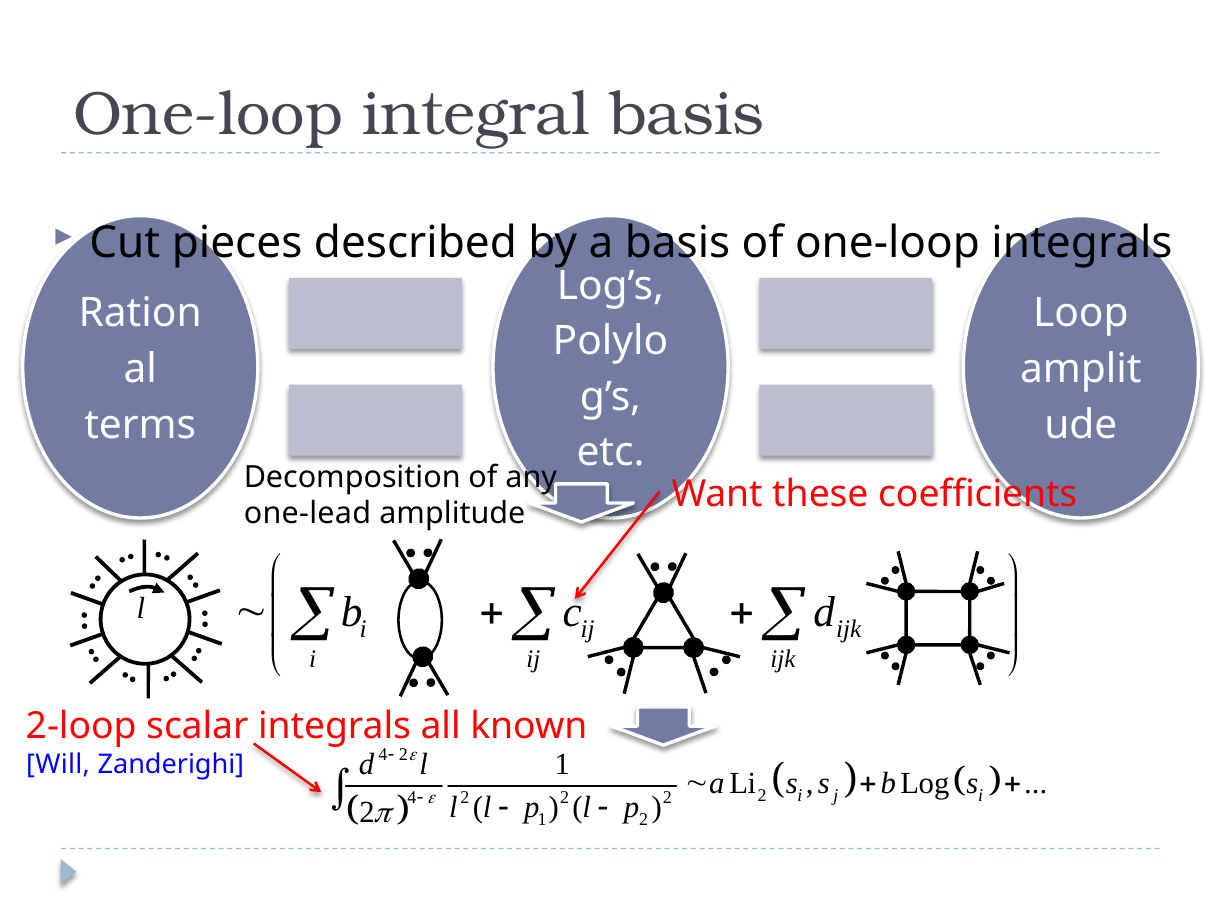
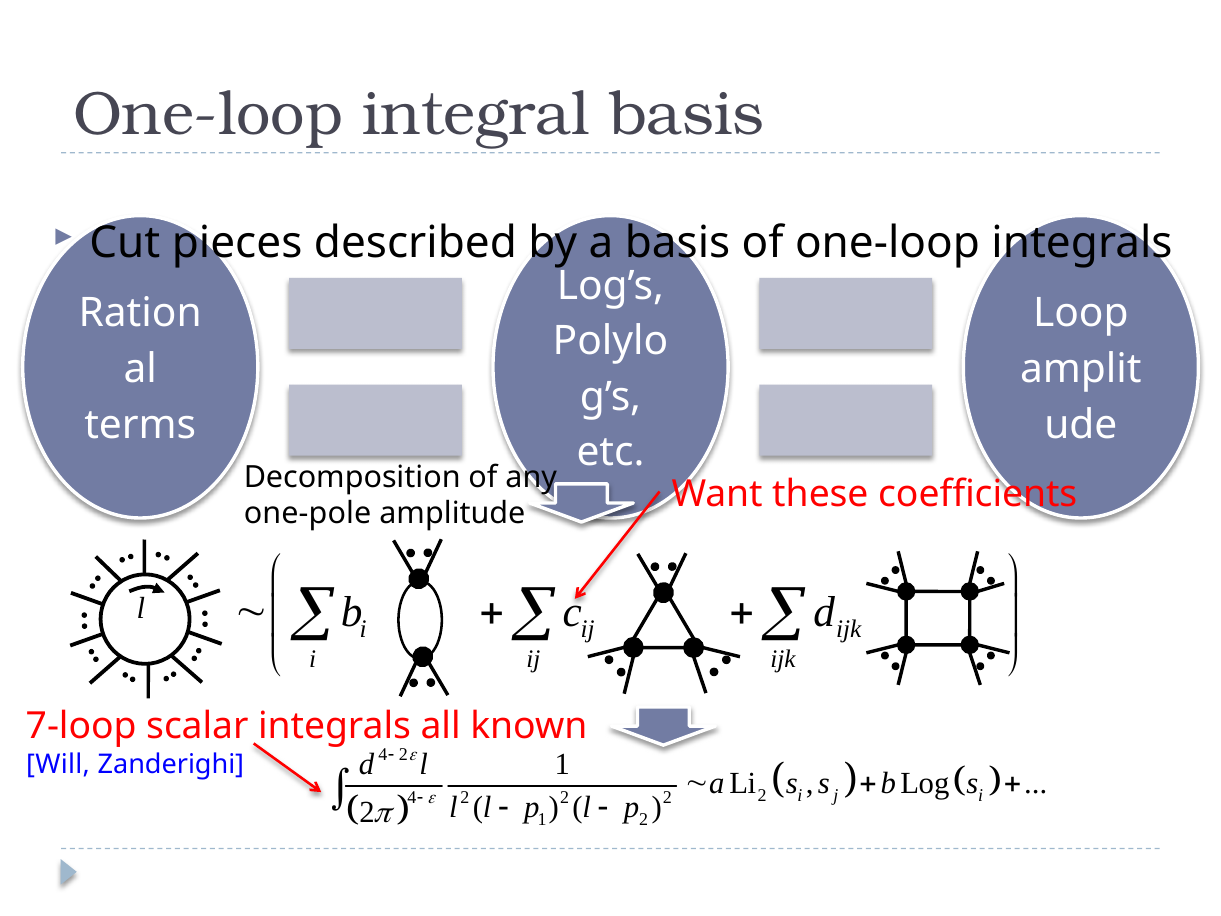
one-lead: one-lead -> one-pole (308, 514)
2-loop: 2-loop -> 7-loop (81, 726)
